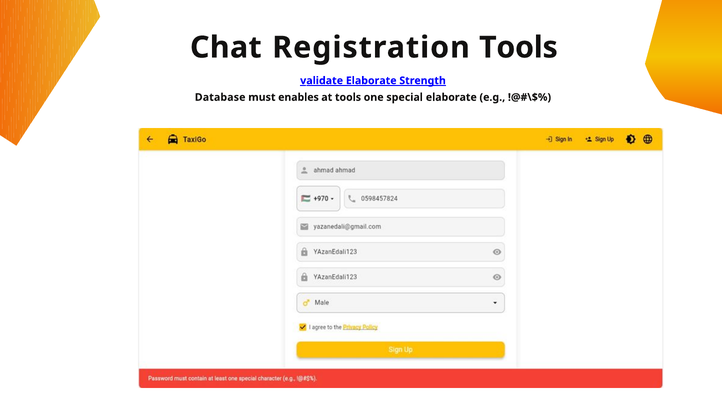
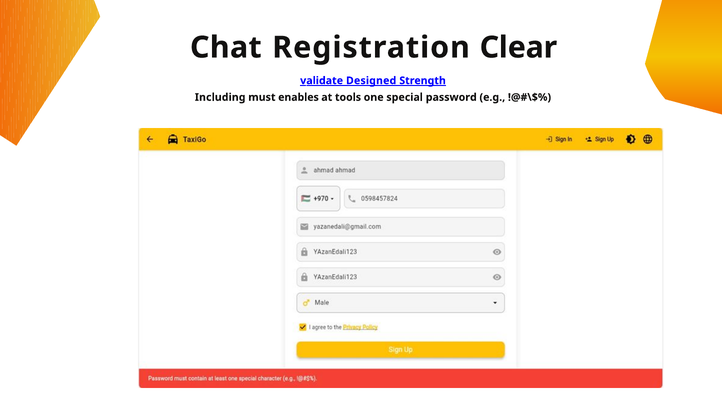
Registration Tools: Tools -> Clear (518, 48)
validate Elaborate: Elaborate -> Designed (371, 81)
Database: Database -> Including (220, 97)
special elaborate: elaborate -> password (451, 97)
